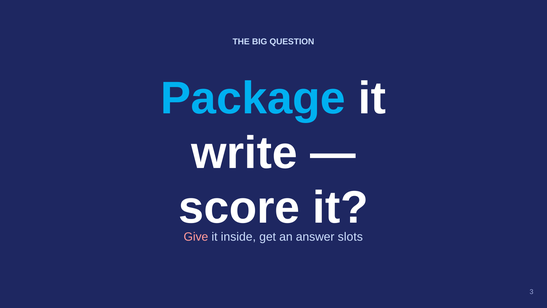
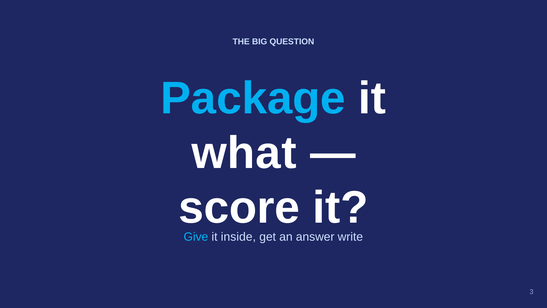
write: write -> what (244, 153)
Give colour: pink -> light blue (196, 237)
slots: slots -> write (350, 237)
